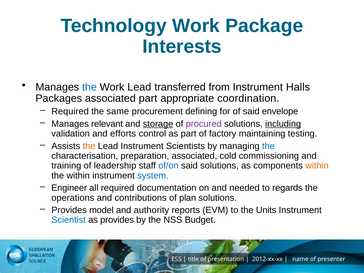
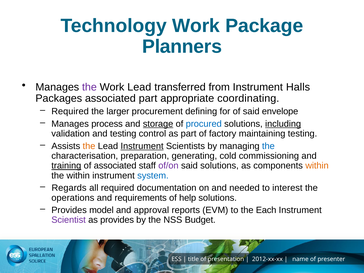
Interests: Interests -> Planners (182, 47)
the colour: blue -> purple (89, 87)
coordination: coordination -> coordinating (248, 98)
same: same -> larger (118, 111)
relevant: relevant -> process (107, 124)
procured colour: purple -> blue (204, 124)
and efforts: efforts -> testing (123, 134)
Instrument underline: none -> present (142, 146)
preparation associated: associated -> generating (194, 156)
training underline: none -> present (66, 166)
of leadership: leadership -> associated (115, 166)
of/on colour: blue -> purple (168, 166)
Engineer: Engineer -> Regards (69, 188)
regards: regards -> interest (287, 188)
contributions: contributions -> requirements (141, 198)
plan: plan -> help (188, 198)
authority: authority -> approval (151, 210)
Units: Units -> Each (266, 210)
Scientist colour: blue -> purple (69, 220)
